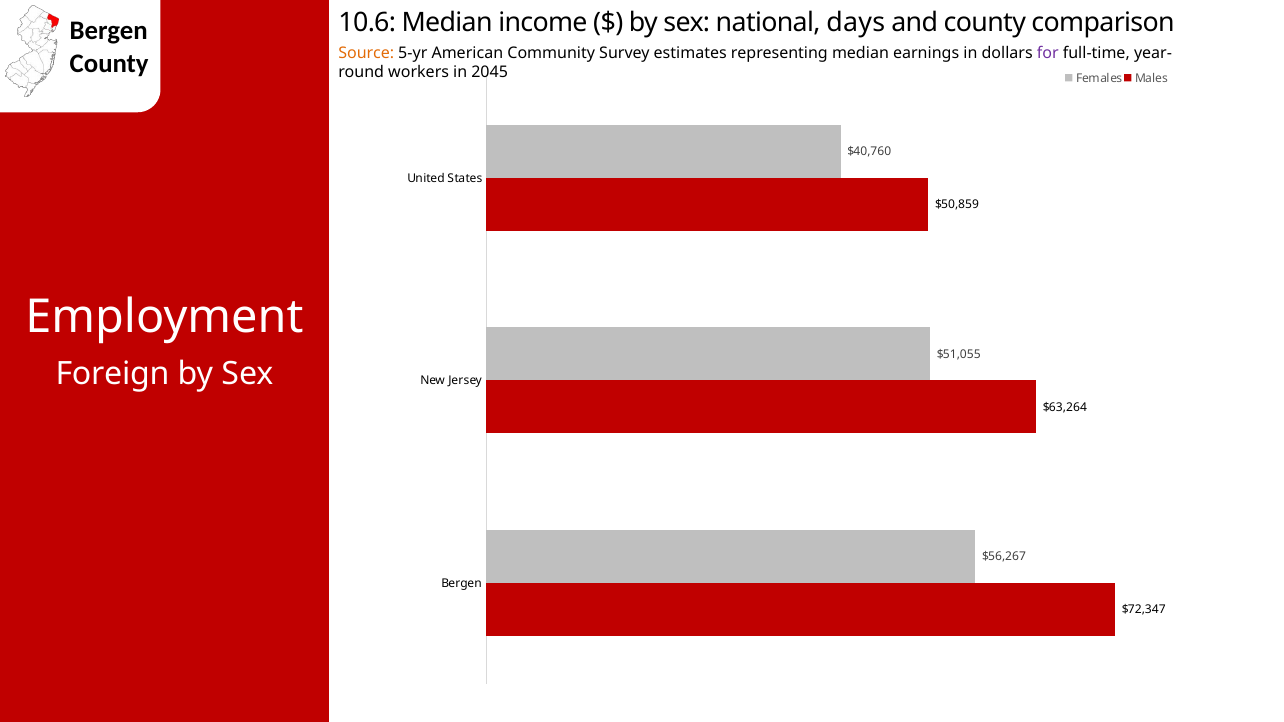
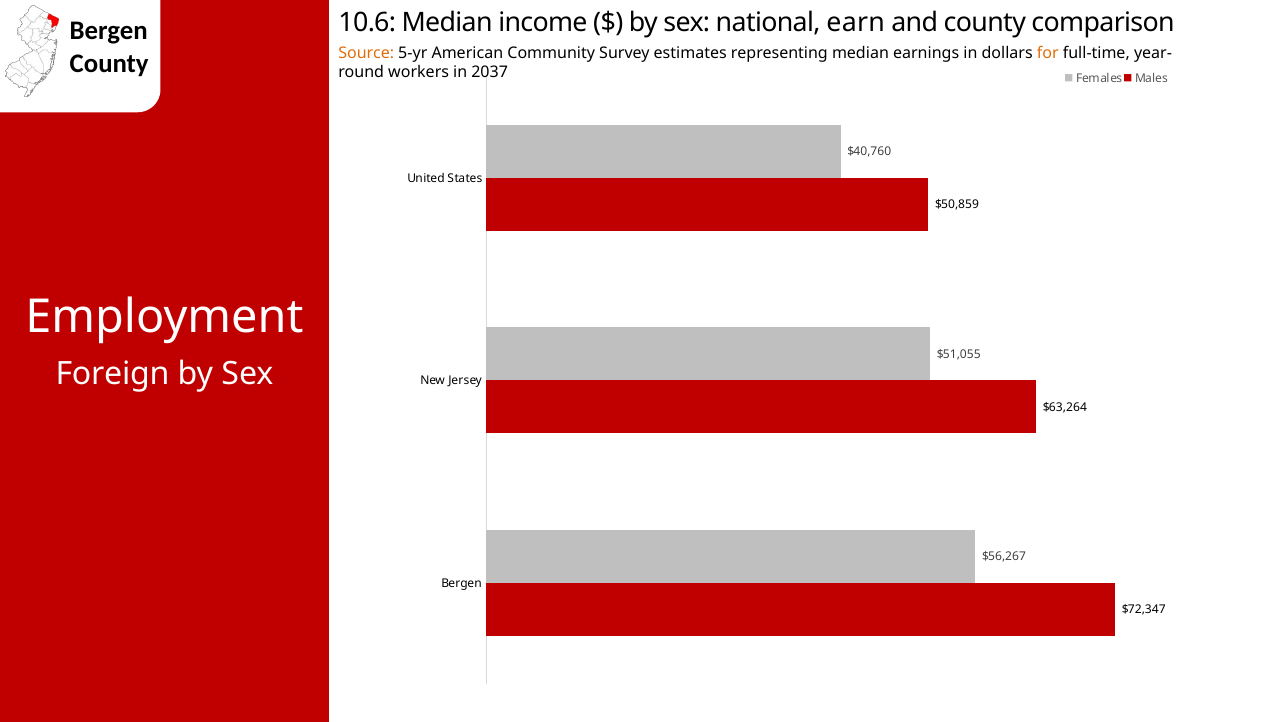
days: days -> earn (856, 23)
for colour: purple -> orange (1048, 53)
2045: 2045 -> 2037 (490, 72)
